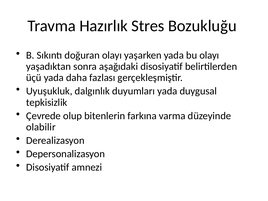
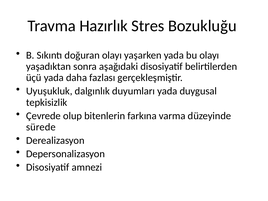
olabilir: olabilir -> sürede (41, 127)
